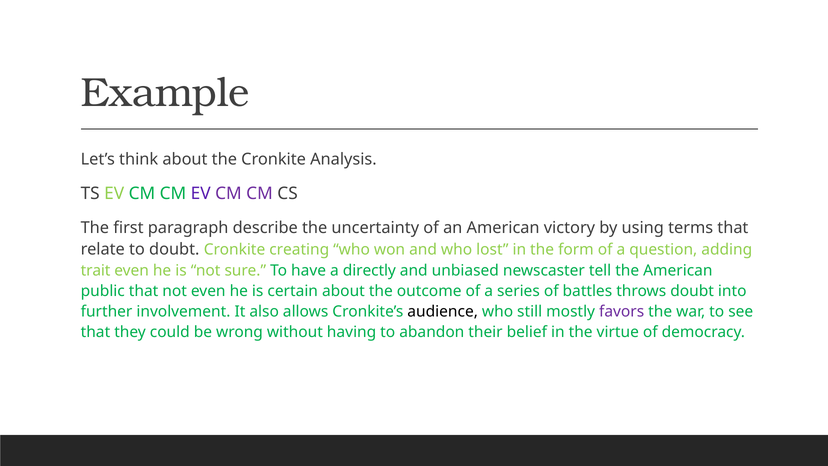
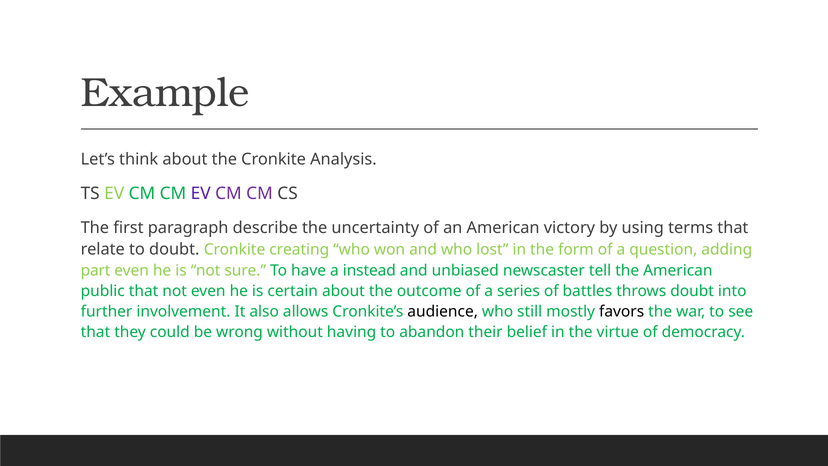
trait: trait -> part (96, 270)
directly: directly -> instead (369, 270)
favors colour: purple -> black (622, 311)
